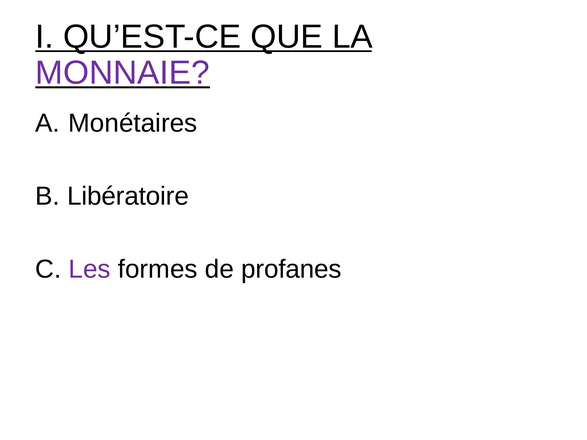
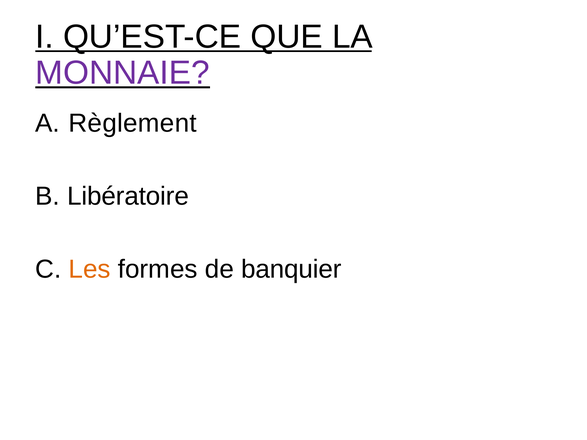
Monétaires: Monétaires -> Règlement (133, 123)
Les colour: purple -> orange (90, 269)
profanes: profanes -> banquier (291, 269)
